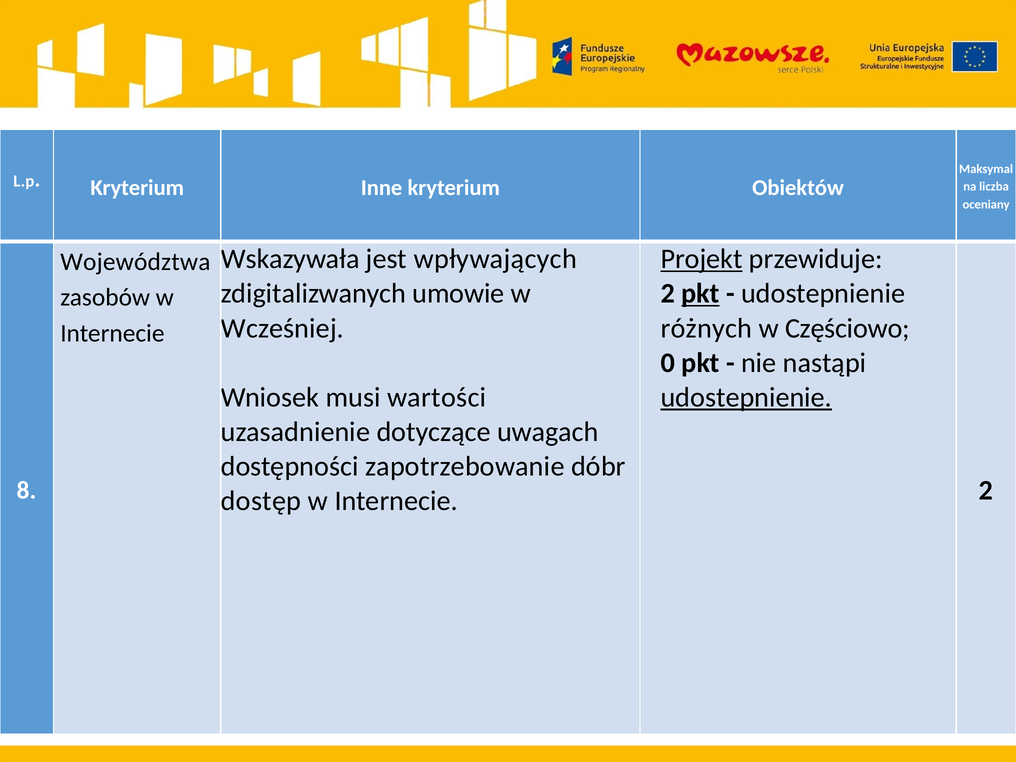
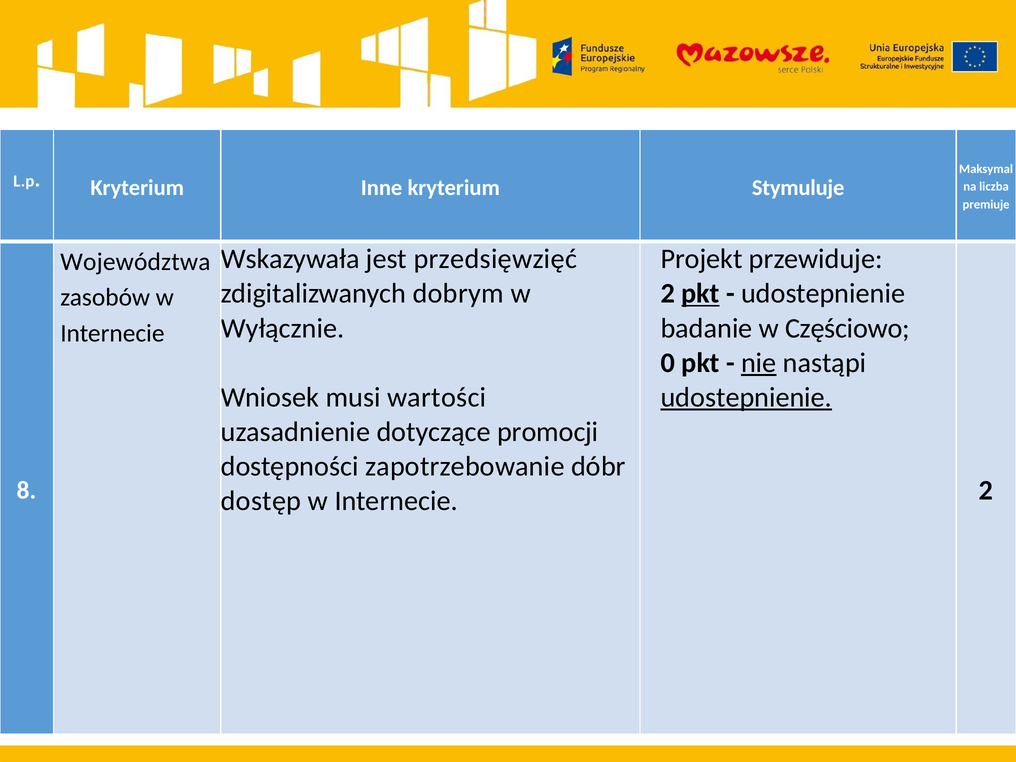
Obiektów: Obiektów -> Stymuluje (798, 188)
oceniany: oceniany -> premiuje (986, 204)
wpływających: wpływających -> przedsięwzięć (495, 259)
Projekt underline: present -> none (702, 259)
umowie: umowie -> dobrym (458, 294)
Wcześniej: Wcześniej -> Wyłącznie (282, 328)
różnych: różnych -> badanie (707, 328)
nie underline: none -> present (759, 363)
uwagach: uwagach -> promocji (548, 432)
